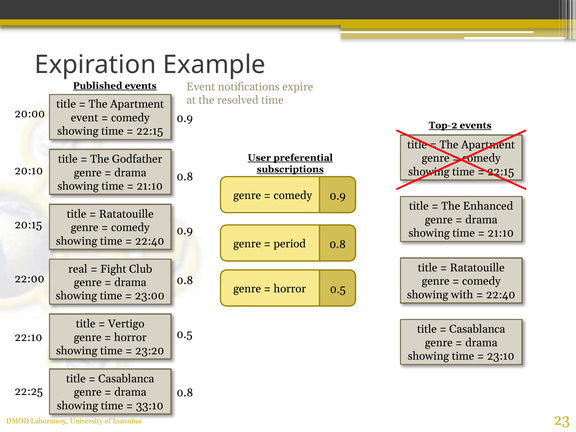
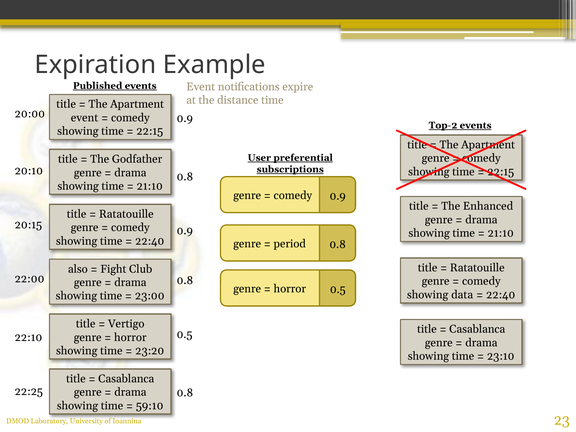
resolved: resolved -> distance (238, 100)
real: real -> also (78, 269)
with: with -> data (462, 295)
33:10: 33:10 -> 59:10 (150, 406)
